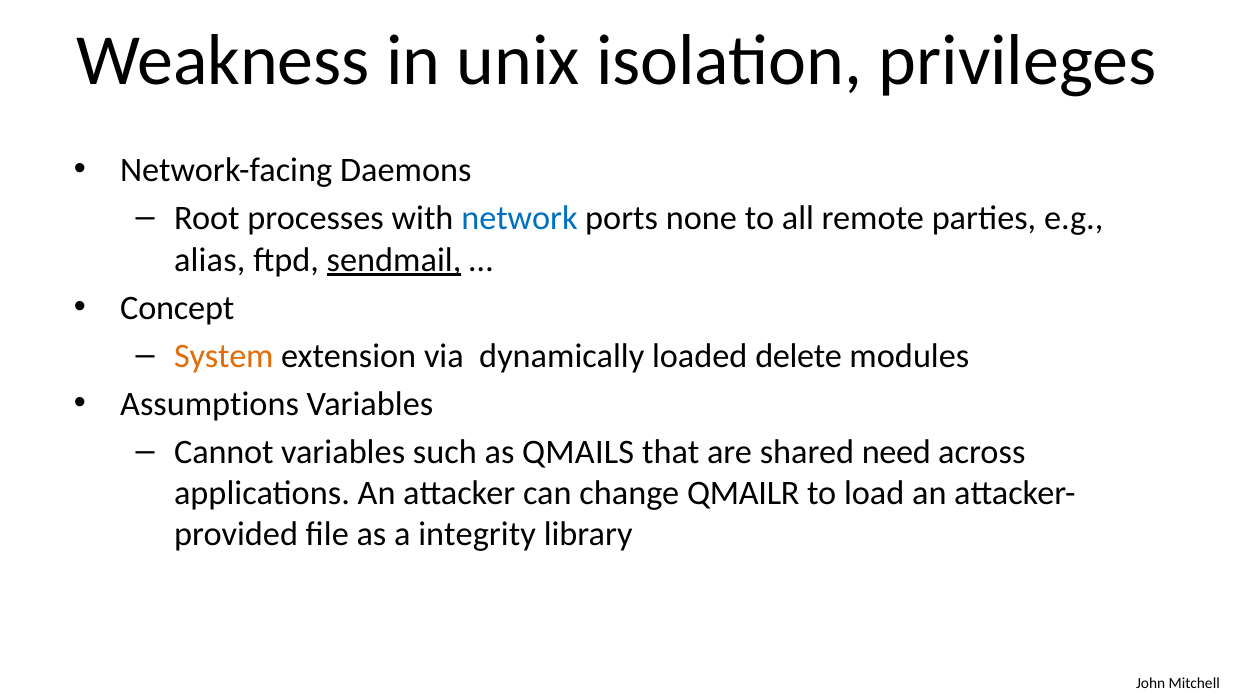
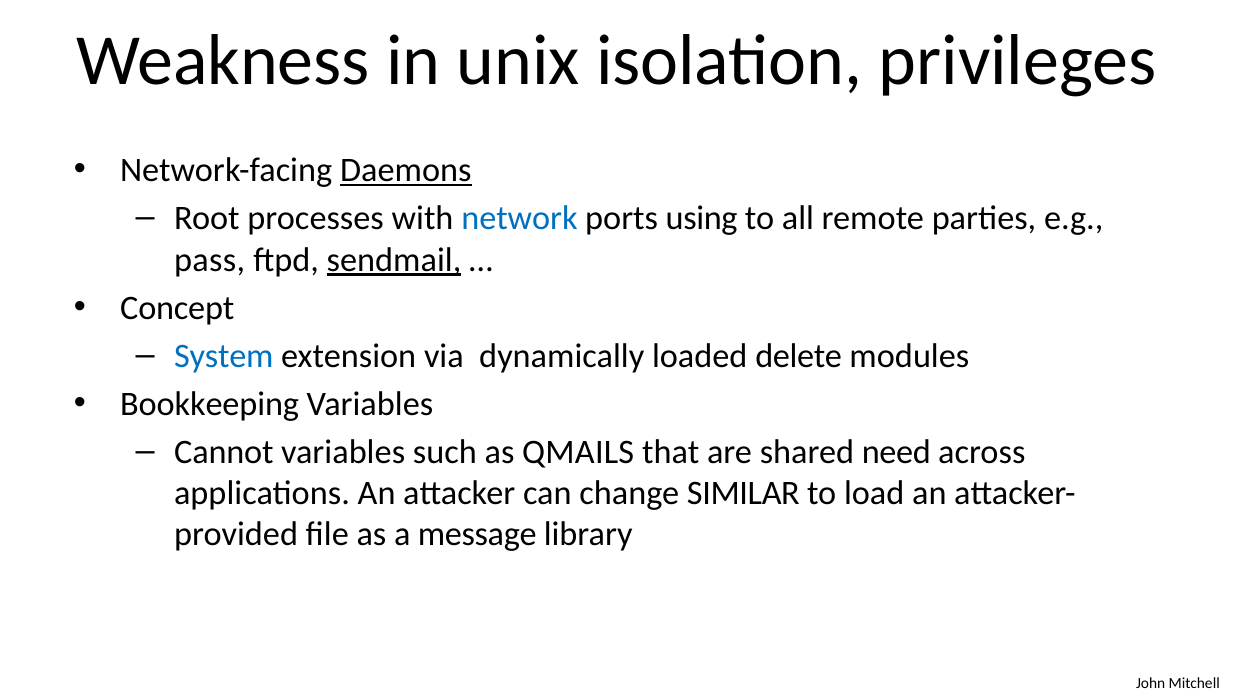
Daemons underline: none -> present (406, 170)
none: none -> using (702, 218)
alias: alias -> pass (210, 260)
System colour: orange -> blue (224, 356)
Assumptions: Assumptions -> Bookkeeping (210, 404)
QMAILR: QMAILR -> SIMILAR (743, 493)
integrity: integrity -> message (477, 534)
